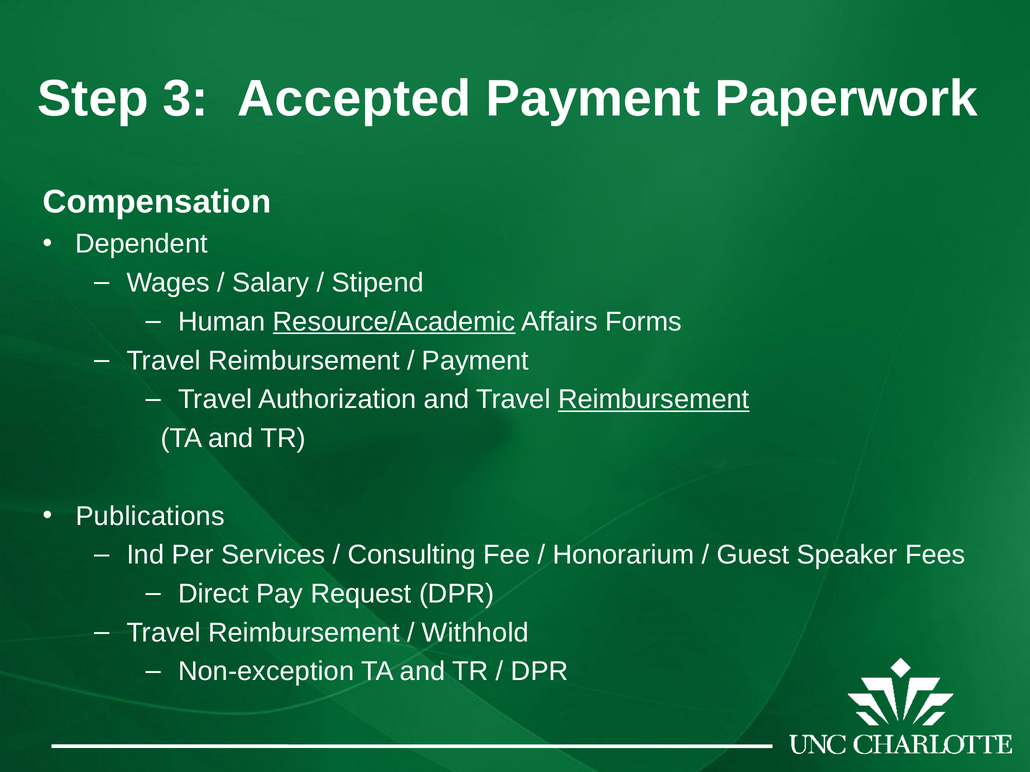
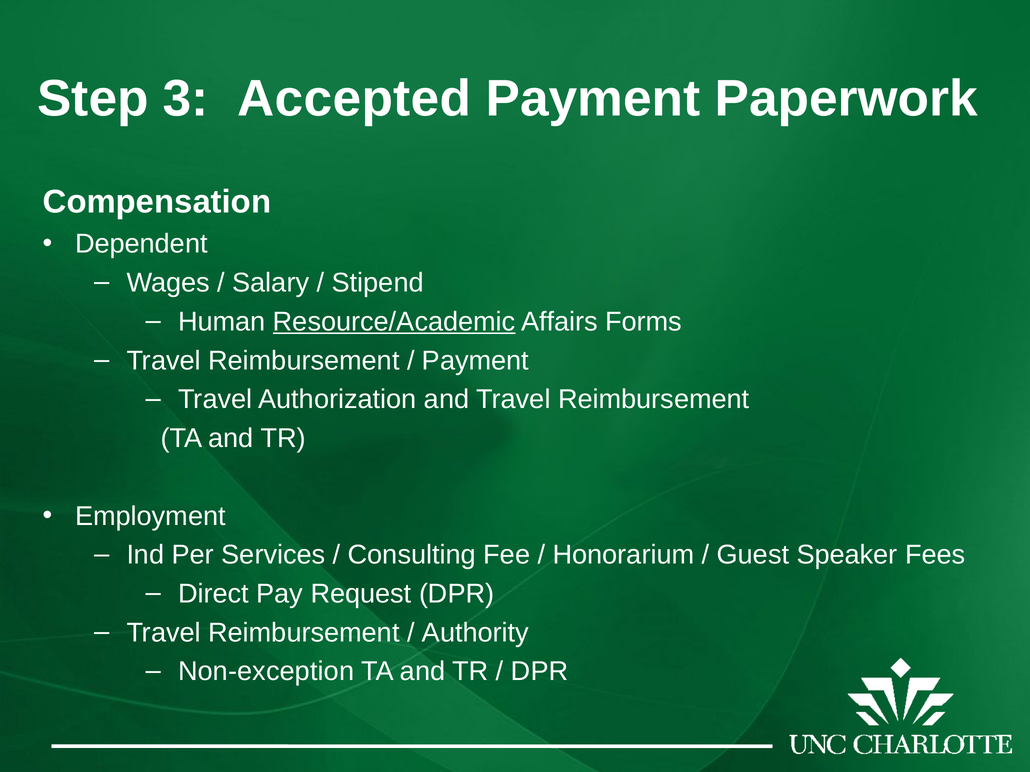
Reimbursement underline: present -> none (654, 400)
Publications: Publications -> Employment (150, 516)
Withhold: Withhold -> Authority (476, 633)
